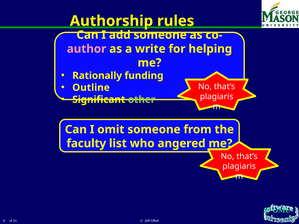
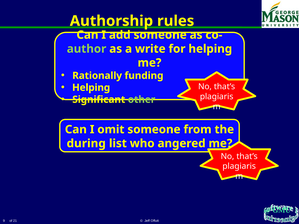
author colour: pink -> light green (87, 49)
Outline: Outline -> Helping (91, 88)
faculty: faculty -> during (86, 144)
